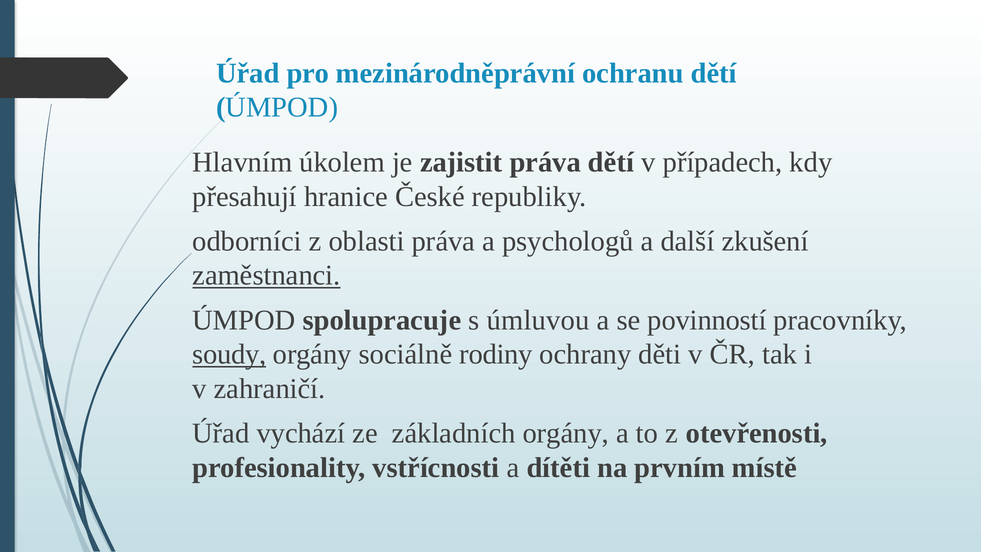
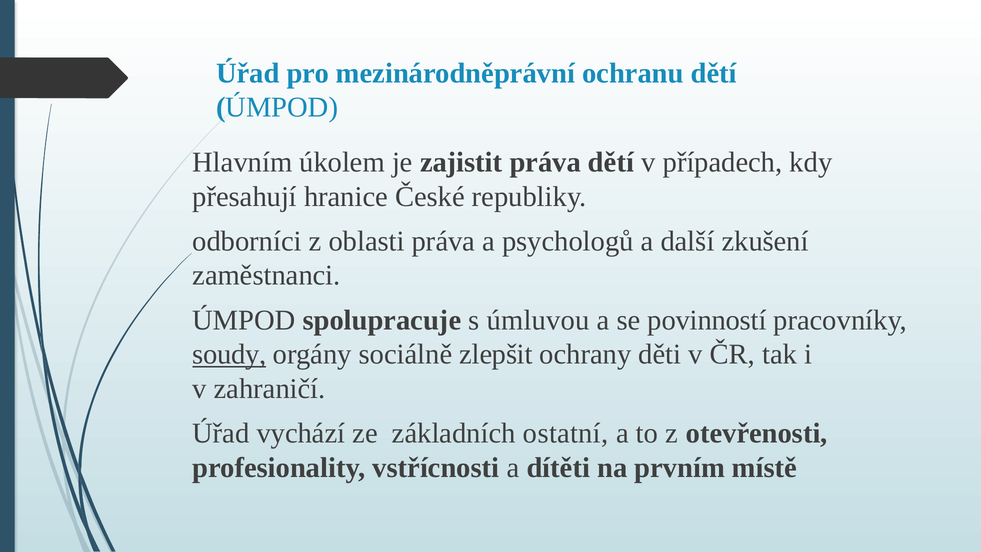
zaměstnanci underline: present -> none (266, 275)
rodiny: rodiny -> zlepšit (496, 354)
základních orgány: orgány -> ostatní (566, 433)
